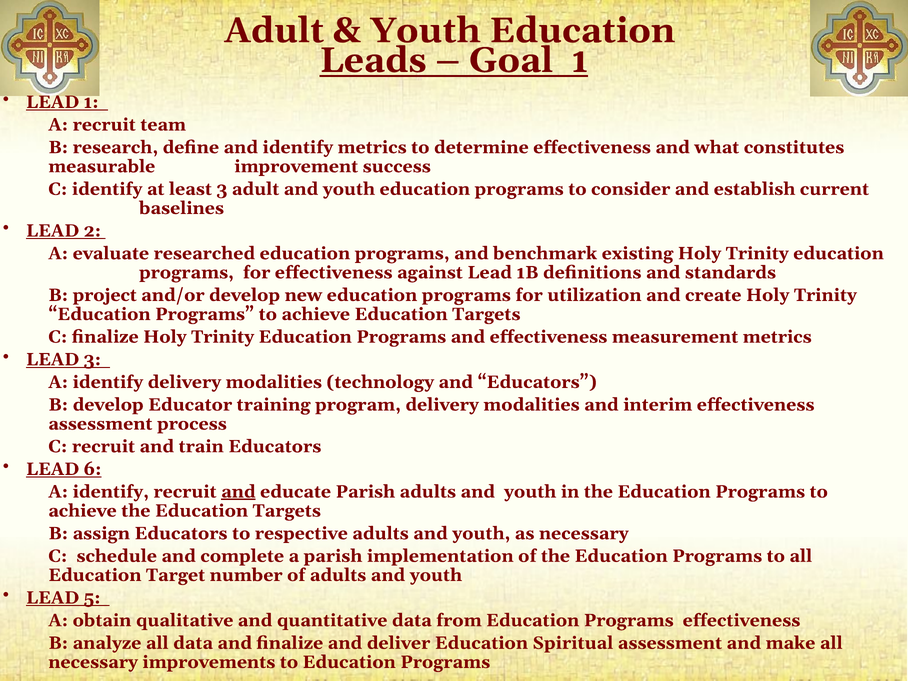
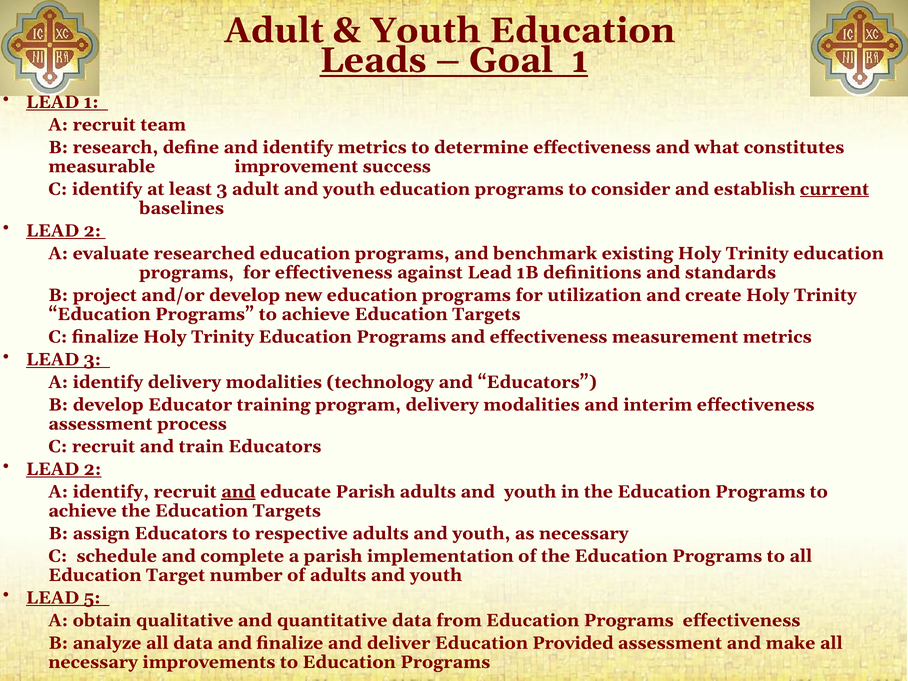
current underline: none -> present (834, 189)
6: 6 -> 2 (92, 469)
Spiritual: Spiritual -> Provided (573, 643)
